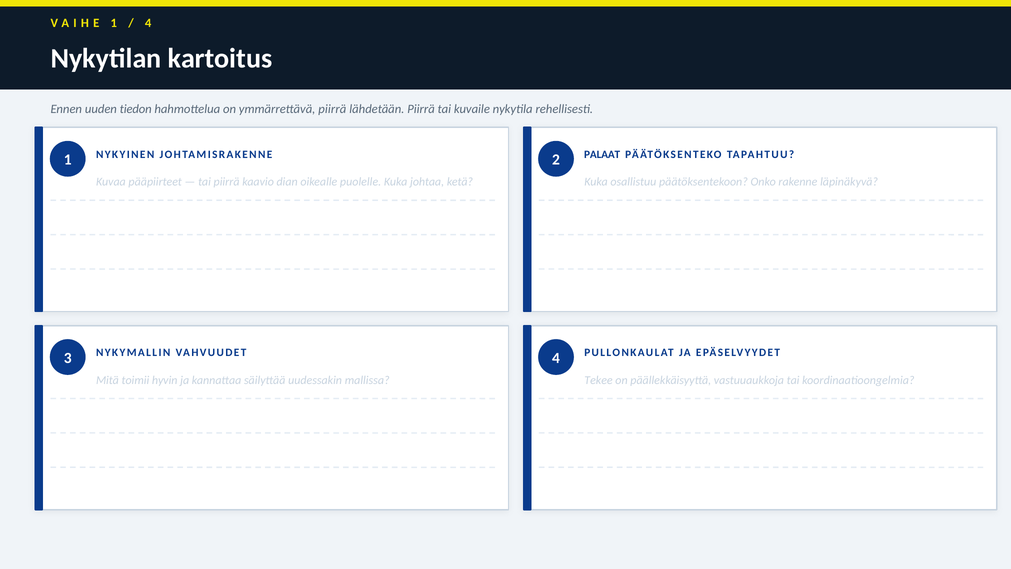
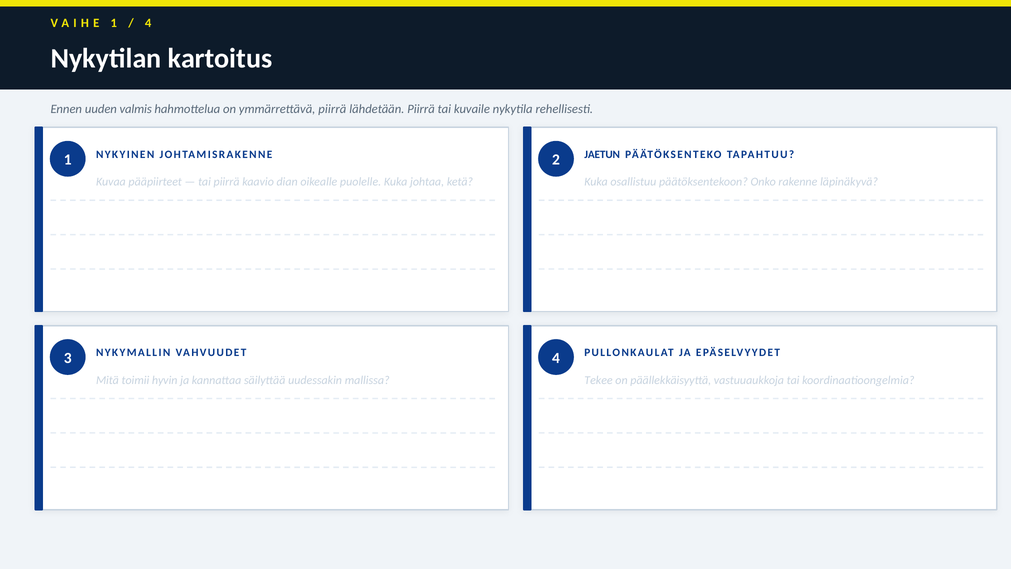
tiedon: tiedon -> valmis (136, 109)
PALAAT: PALAAT -> JAETUN (602, 154)
